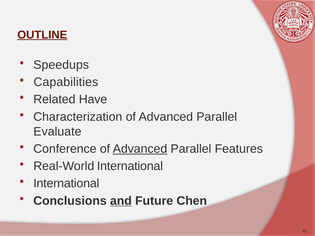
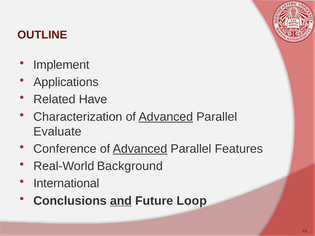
OUTLINE underline: present -> none (42, 35)
Speedups: Speedups -> Implement (61, 65)
Capabilities: Capabilities -> Applications (66, 82)
Advanced underline: none -> present (166, 117)
Real-World International: International -> Background (130, 166)
Chen: Chen -> Loop (192, 201)
